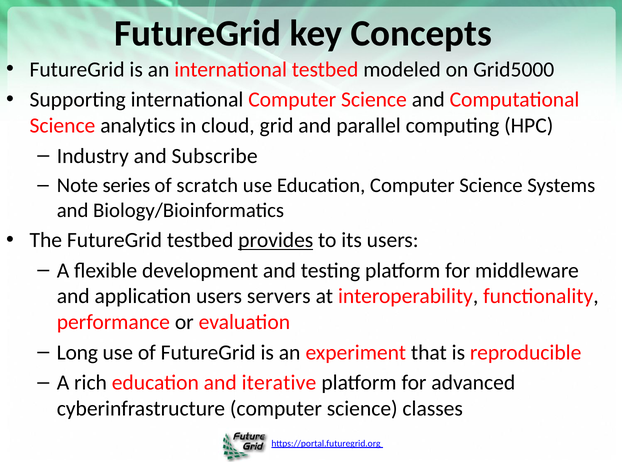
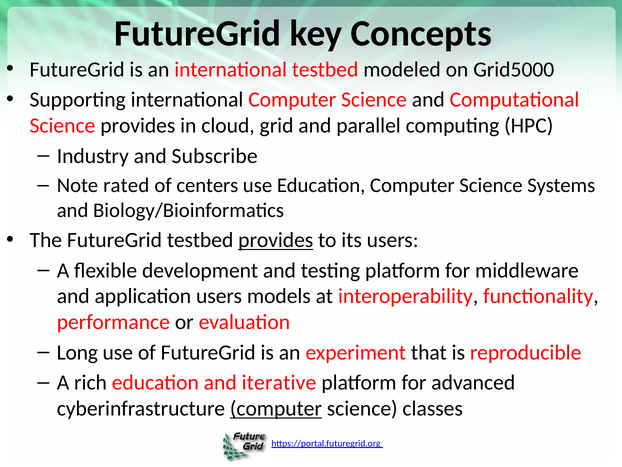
Science analytics: analytics -> provides (138, 126)
series: series -> rated (126, 185)
scratch: scratch -> centers (207, 185)
servers: servers -> models (279, 296)
computer underline: none -> present (276, 408)
